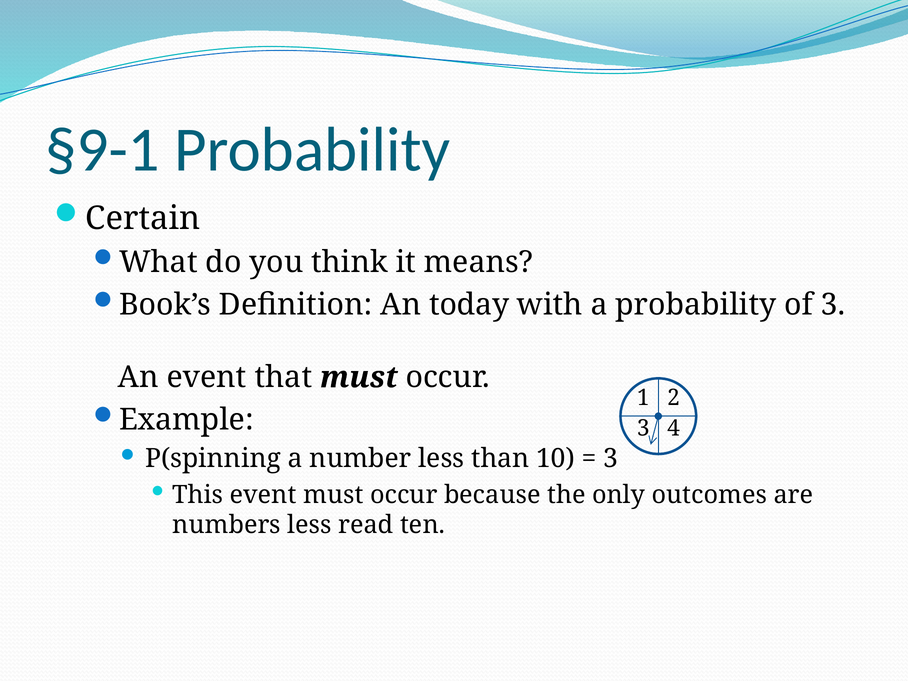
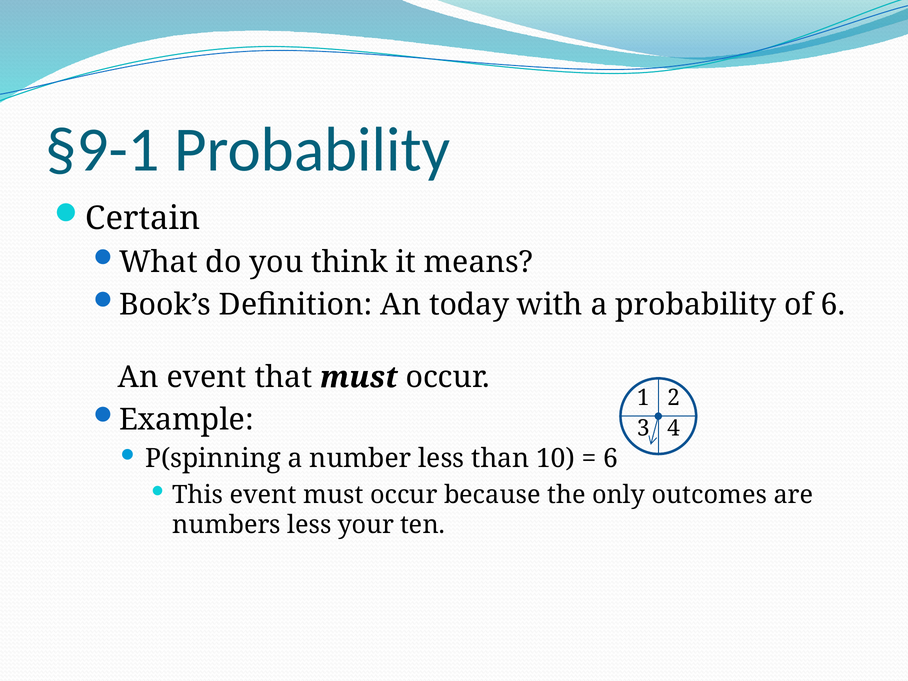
of 3: 3 -> 6 (833, 305)
3: 3 -> 6 (611, 459)
read: read -> your (366, 525)
